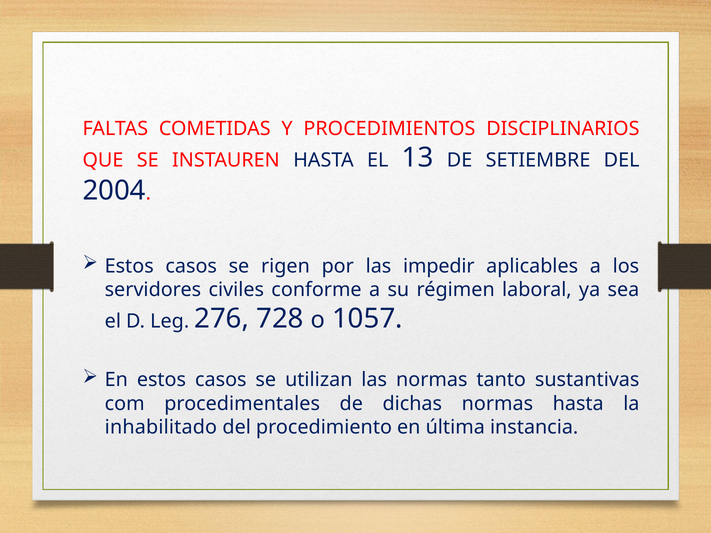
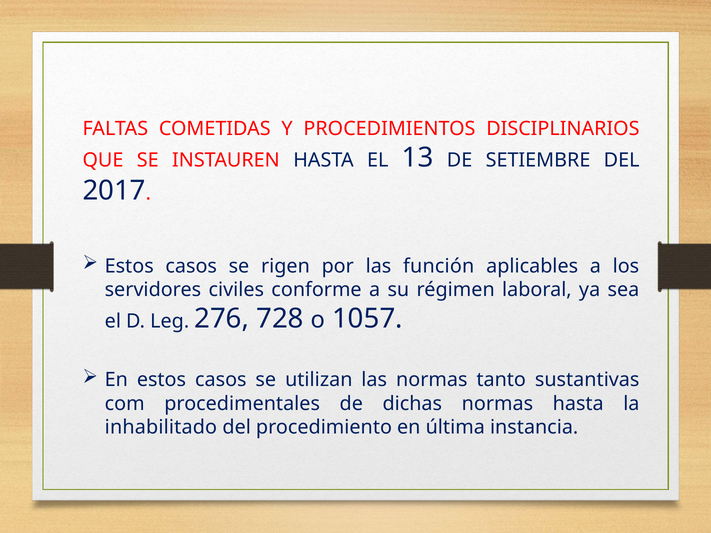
2004: 2004 -> 2017 (114, 191)
impedir: impedir -> función (439, 266)
